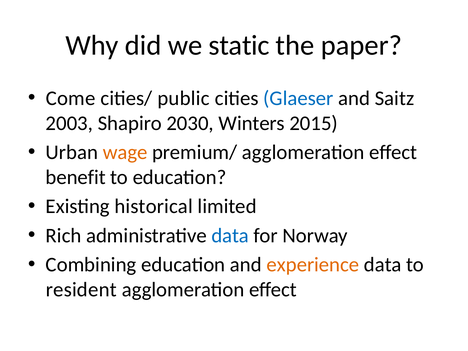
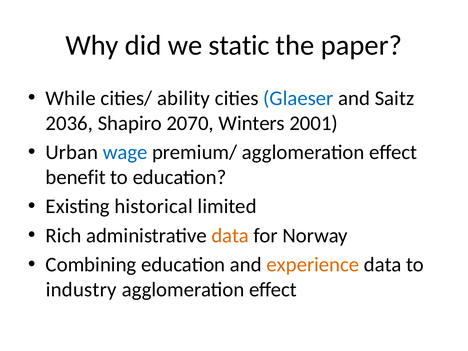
Come: Come -> While (71, 98)
public: public -> ability (184, 98)
2003: 2003 -> 2036 (69, 123)
2030: 2030 -> 2070 (190, 123)
2015: 2015 -> 2001 (314, 123)
wage colour: orange -> blue (125, 152)
data colour: blue -> orange (230, 236)
resident: resident -> industry (81, 290)
